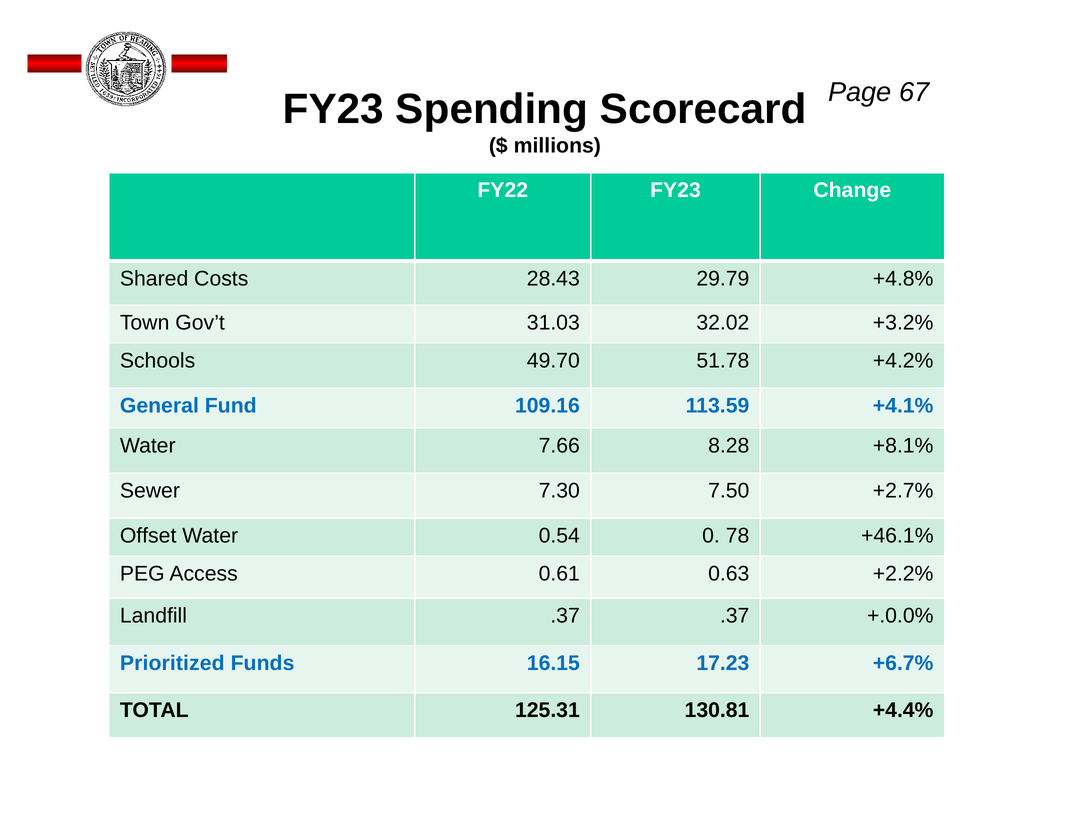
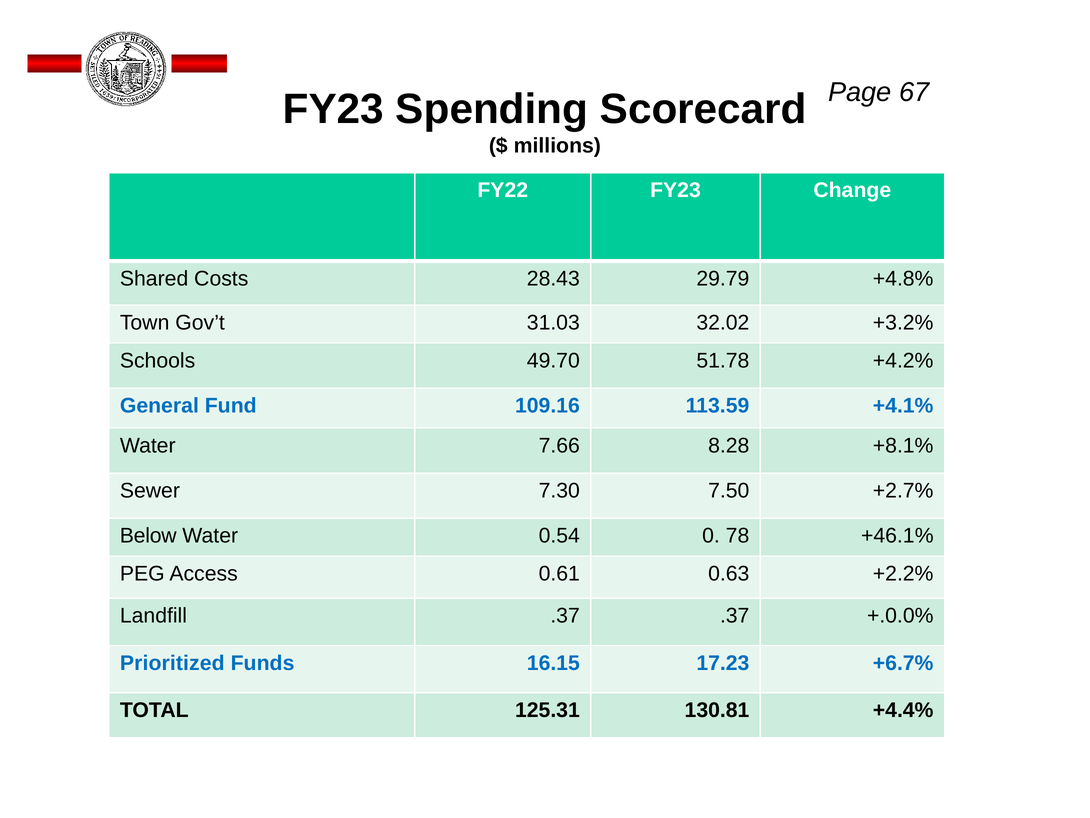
Offset: Offset -> Below (148, 536)
